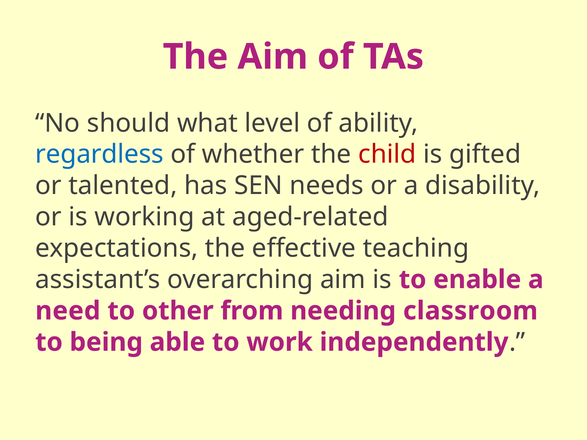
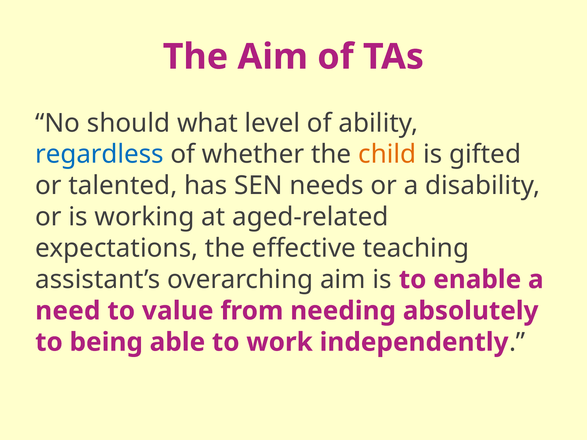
child colour: red -> orange (387, 154)
other: other -> value (178, 311)
classroom: classroom -> absolutely (471, 311)
